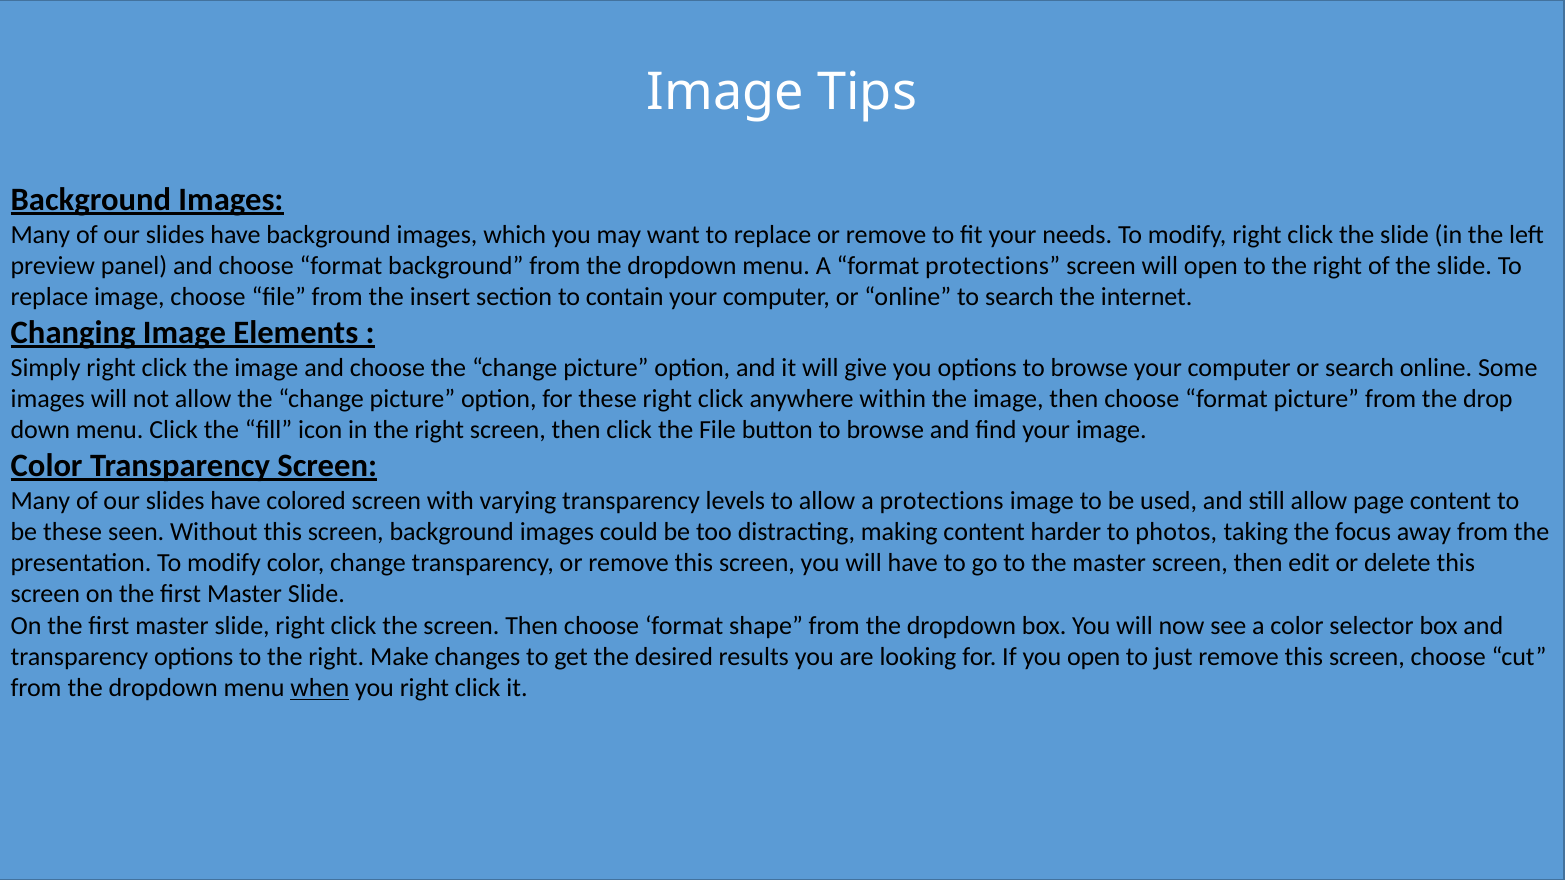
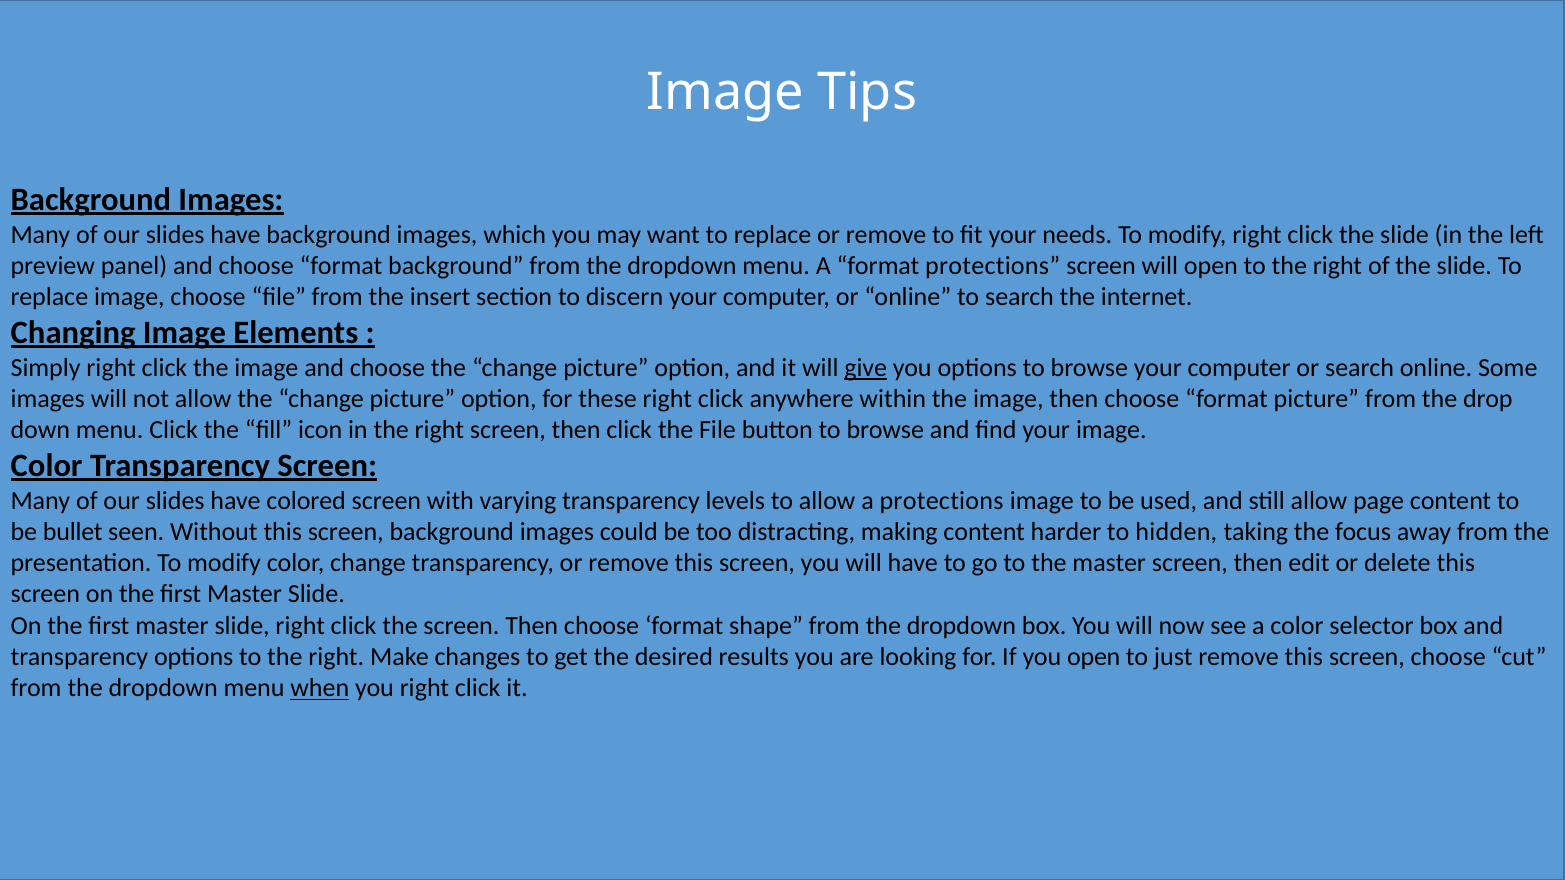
contain: contain -> discern (625, 297)
give underline: none -> present (866, 368)
be these: these -> bullet (73, 532)
photos: photos -> hidden (1176, 532)
